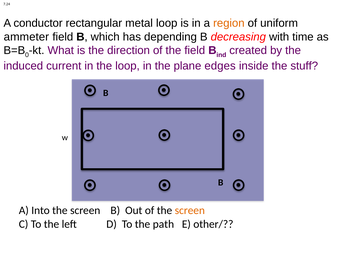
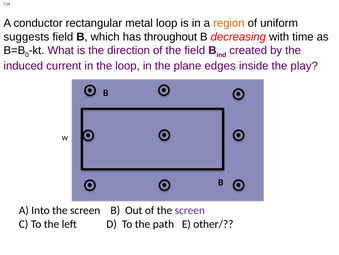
ammeter: ammeter -> suggests (26, 37)
depending: depending -> throughout (171, 37)
stuff: stuff -> play (304, 66)
screen colour: orange -> purple (190, 210)
